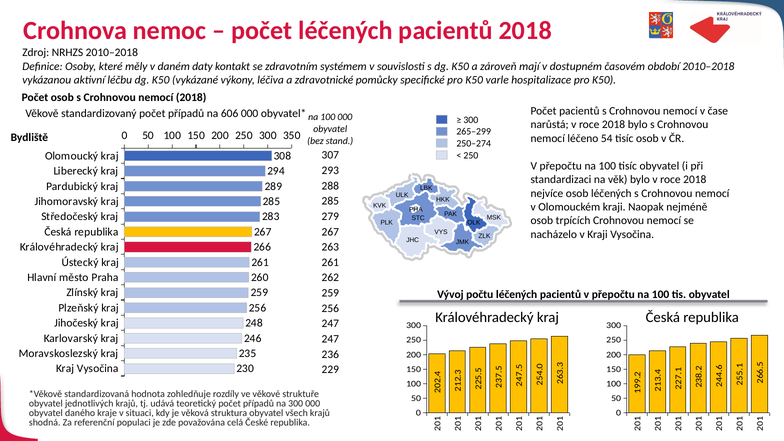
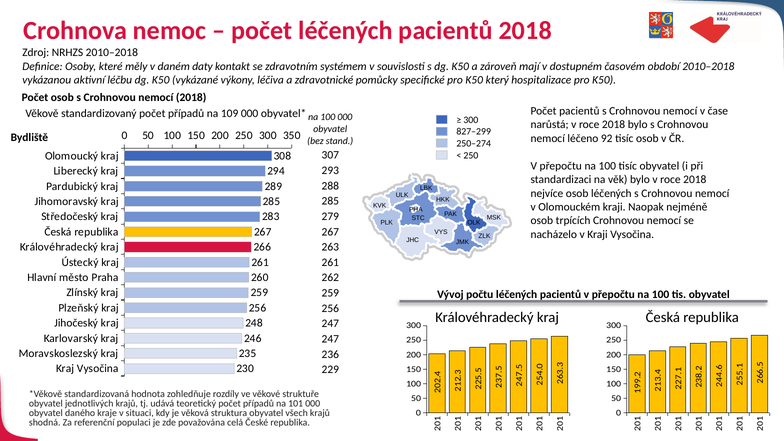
varle: varle -> který (497, 80)
606: 606 -> 109 (230, 114)
265–299: 265–299 -> 827–299 (474, 132)
54: 54 -> 92 (607, 138)
na 300: 300 -> 101 (296, 404)
